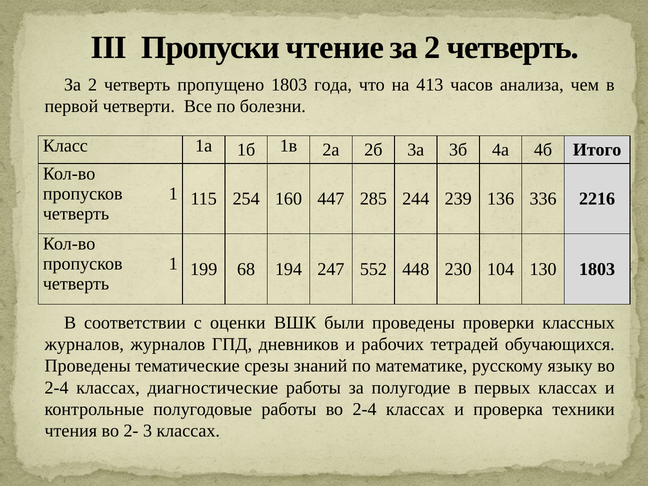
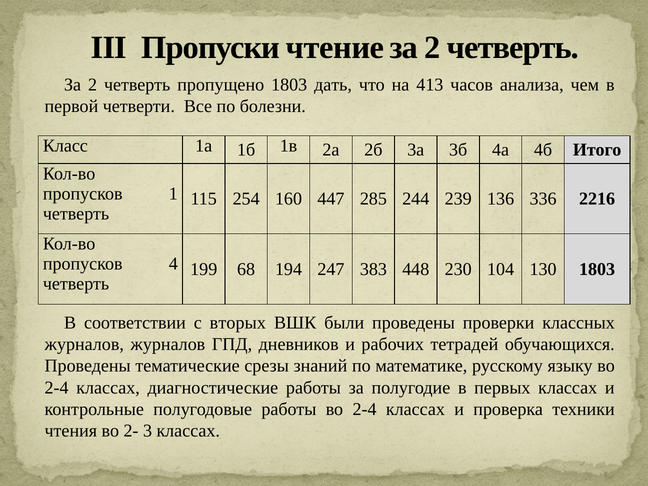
года: года -> дать (333, 85)
1: 1 -> 4 (173, 264)
552: 552 -> 383 (373, 269)
оценки: оценки -> вторых (238, 323)
